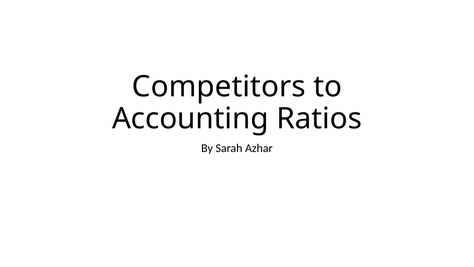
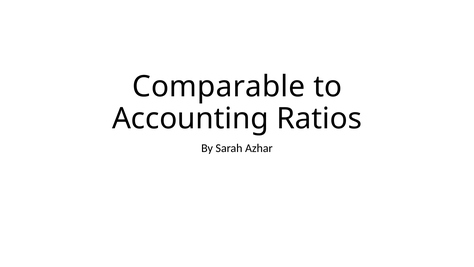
Competitors: Competitors -> Comparable (219, 87)
